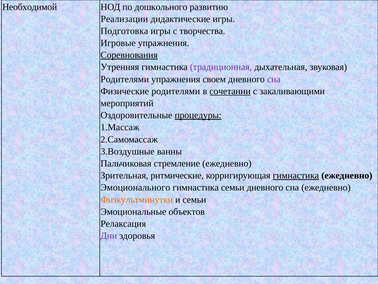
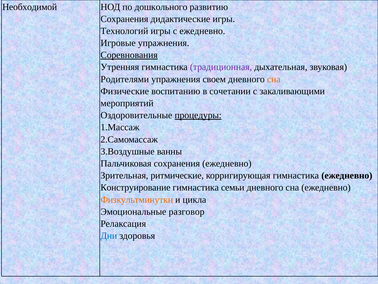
Реализации: Реализации -> Сохранения (124, 19)
Подготовка: Подготовка -> Технологий (124, 31)
с творчества: творчества -> ежедневно (202, 31)
сна colour: purple -> orange (274, 79)
Физические родителями: родителями -> воспитанию (176, 91)
сочетании underline: present -> none (230, 91)
Пальчиковая стремление: стремление -> сохранения (177, 163)
гимнастика underline: present -> none (296, 175)
Эмоционального: Эмоционального -> Конструирование (135, 187)
и семьи: семьи -> цикла (194, 199)
объектов: объектов -> разговор (187, 211)
Дни colour: purple -> blue (109, 235)
